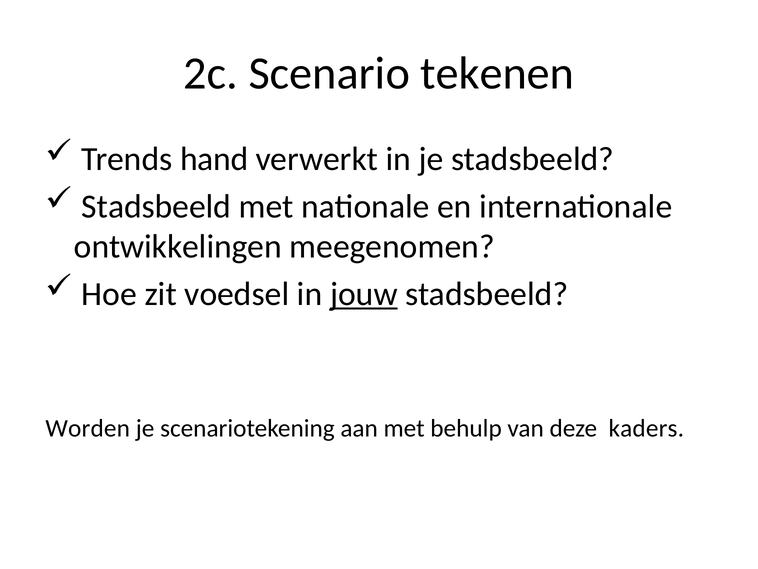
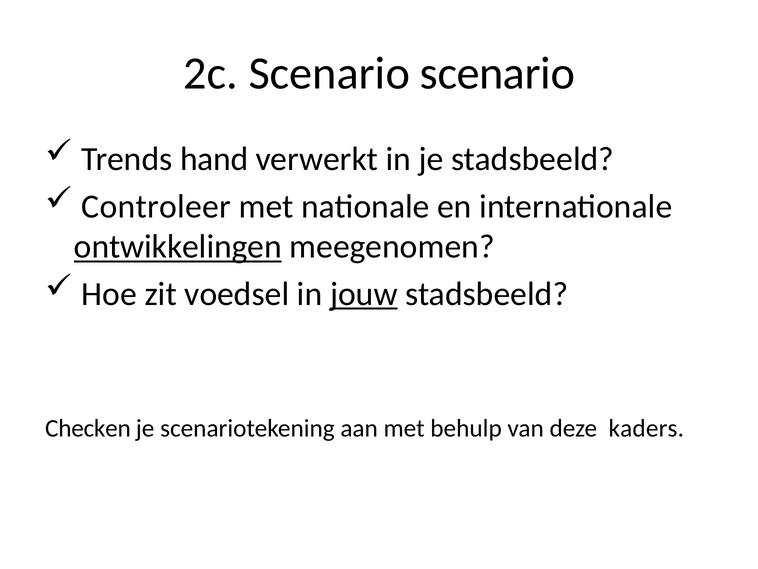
Scenario tekenen: tekenen -> scenario (497, 73)
Stadsbeeld: Stadsbeeld -> Controleer (156, 206)
ontwikkelingen underline: none -> present (178, 247)
Worden: Worden -> Checken (88, 428)
